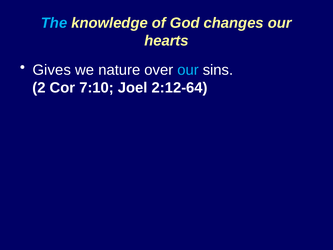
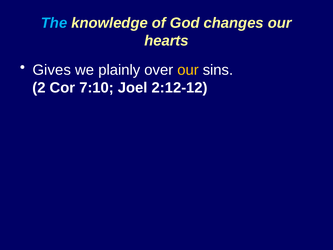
nature: nature -> plainly (119, 70)
our colour: light blue -> yellow (188, 70)
2:12-64: 2:12-64 -> 2:12-12 (180, 88)
